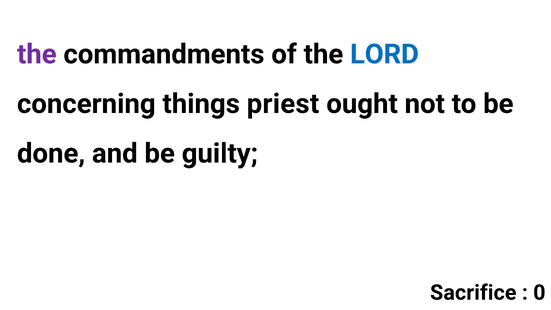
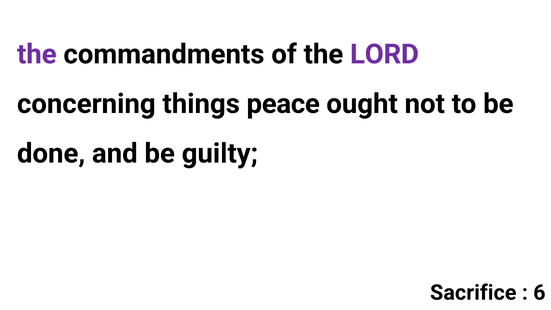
LORD colour: blue -> purple (384, 54)
priest: priest -> peace (283, 104)
0: 0 -> 6 (539, 293)
